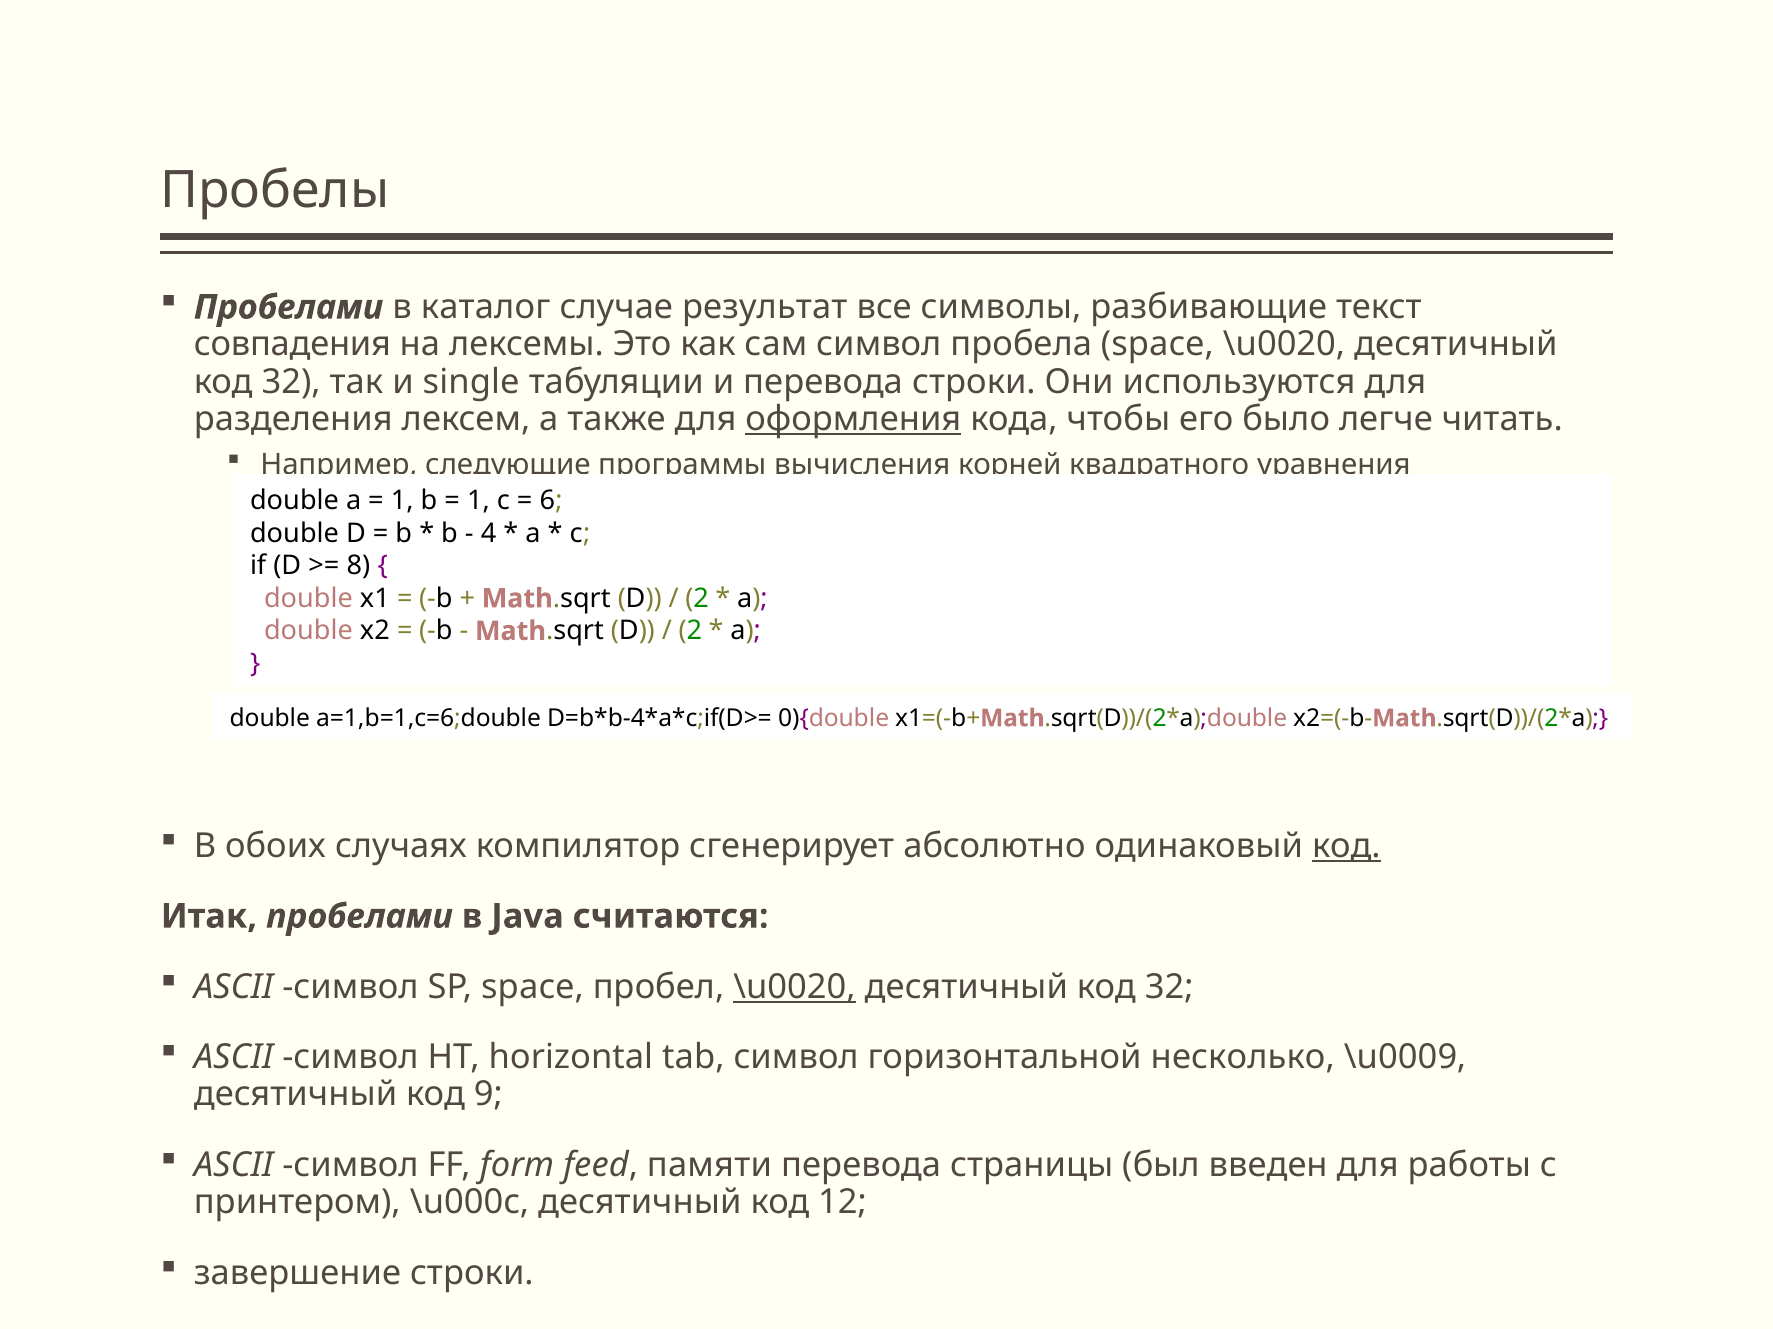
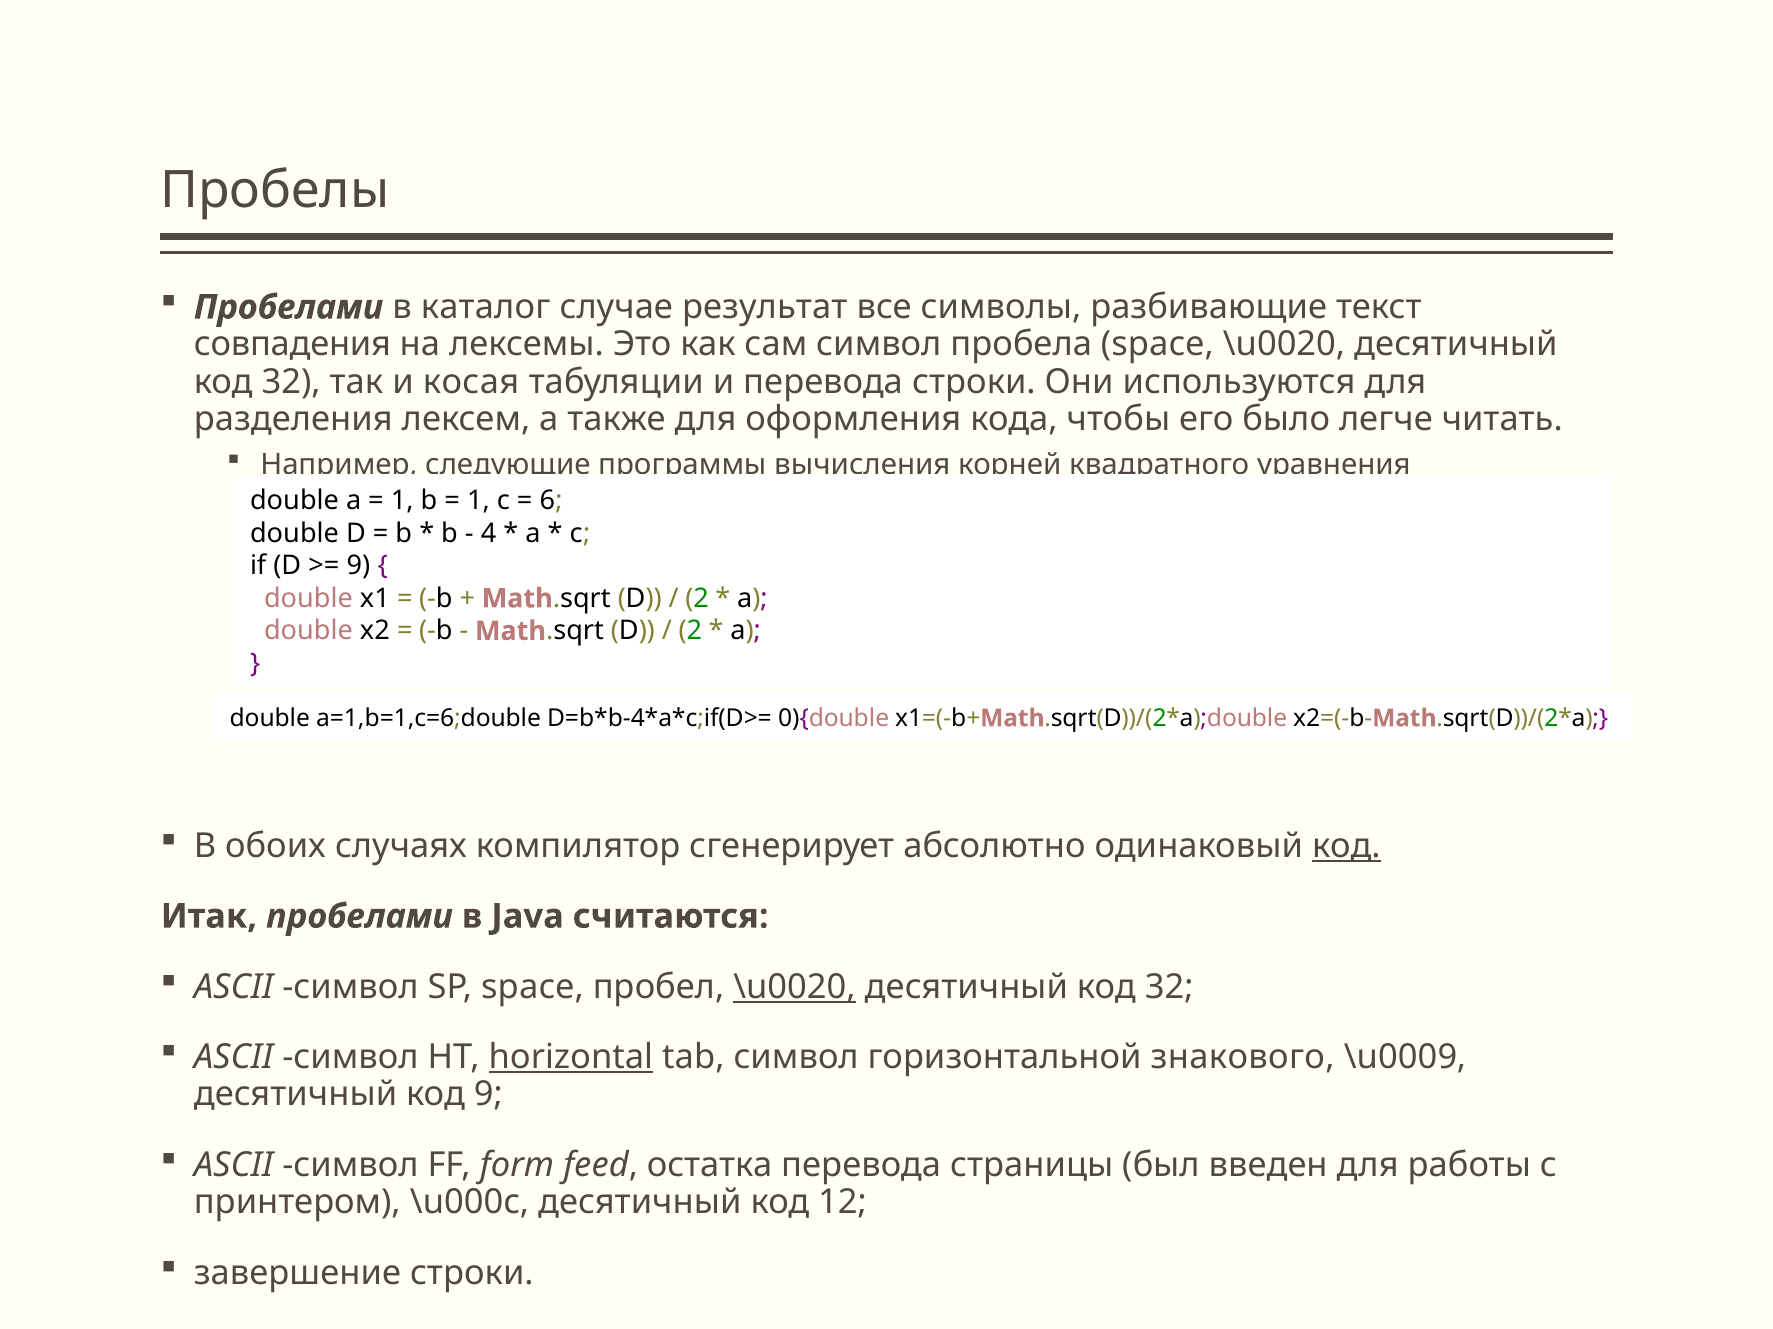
single: single -> косая (471, 382)
оформления underline: present -> none (853, 419)
8: 8 -> 9 (358, 566)
horizontal underline: none -> present (571, 1058)
несколько: несколько -> знакового (1243, 1058)
памяти: памяти -> остатка (710, 1166)
